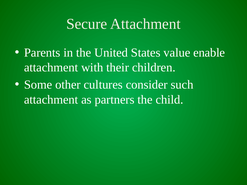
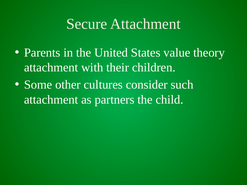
enable: enable -> theory (209, 53)
